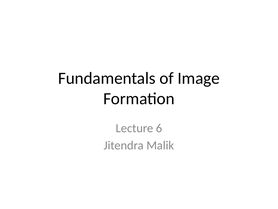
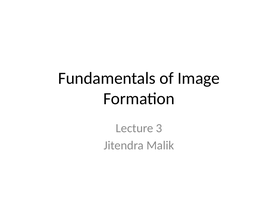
6: 6 -> 3 (159, 128)
